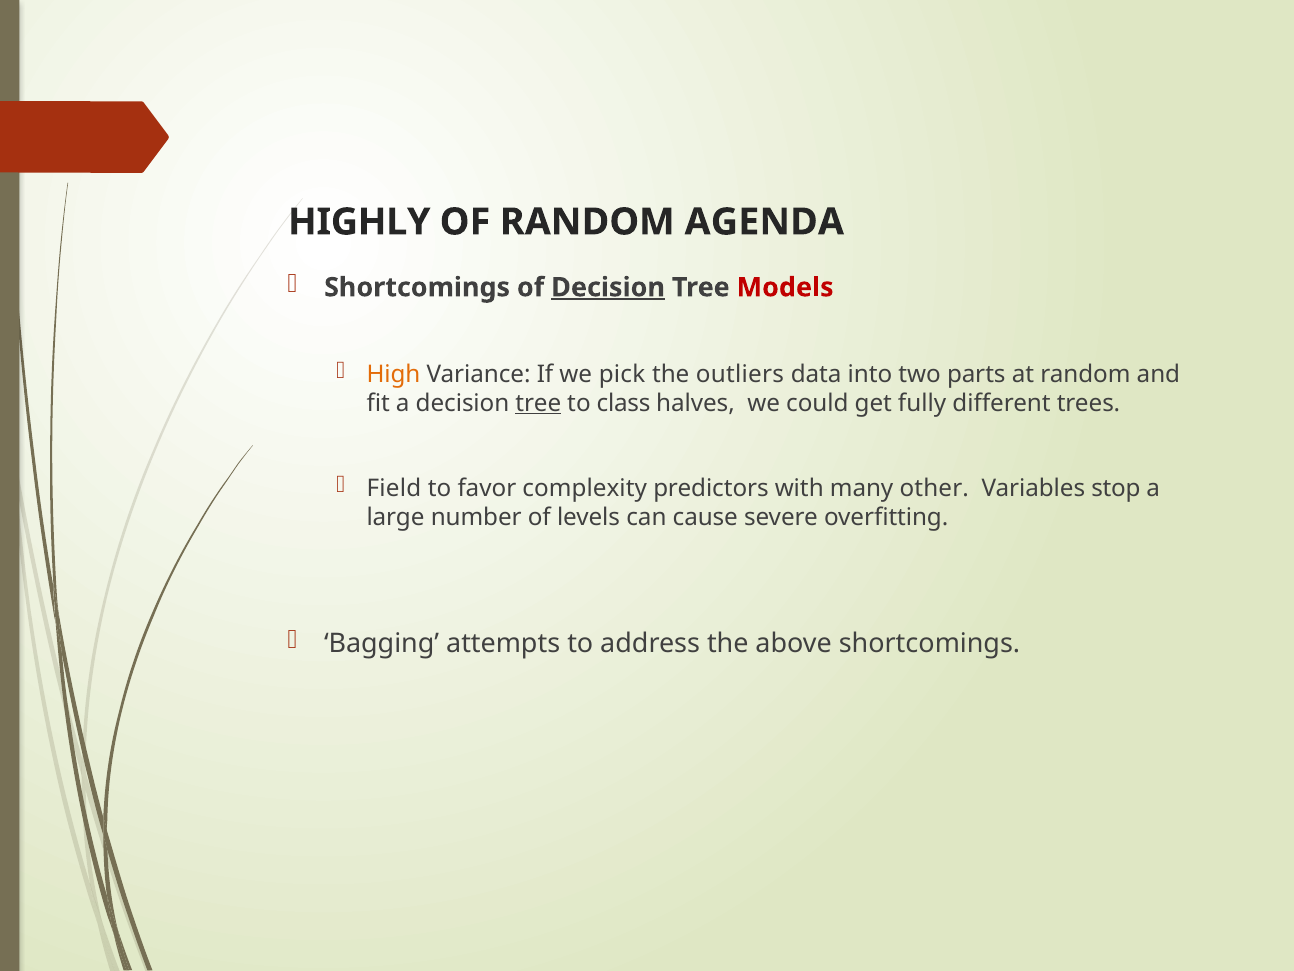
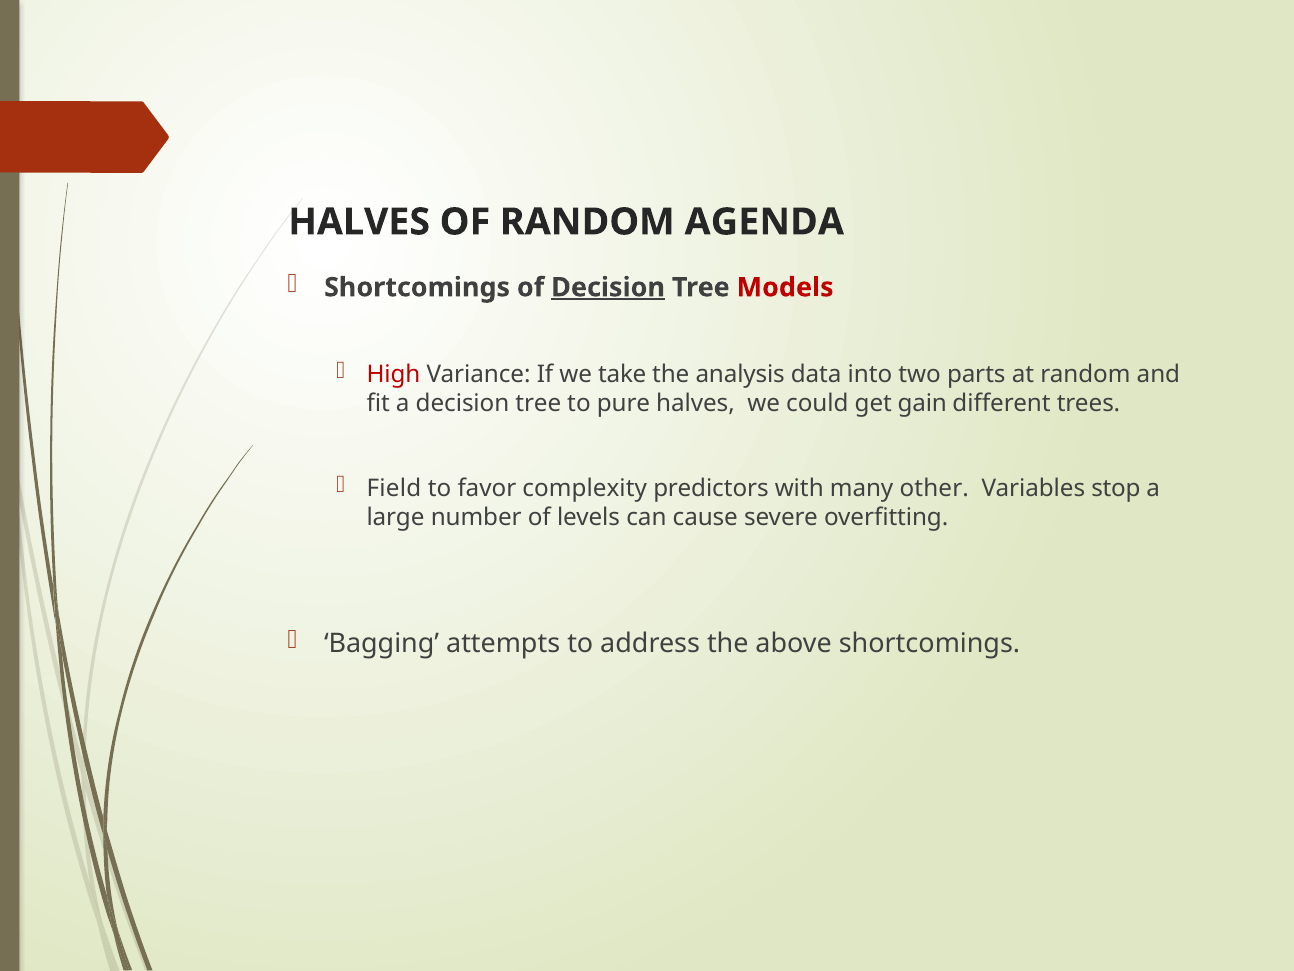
HIGHLY: HIGHLY -> HALVES (359, 222)
High colour: orange -> red (394, 374)
pick: pick -> take (622, 374)
outliers: outliers -> analysis (740, 374)
tree underline: present -> none (538, 403)
class: class -> pure (624, 403)
fully: fully -> gain (922, 403)
